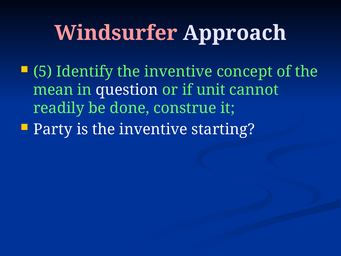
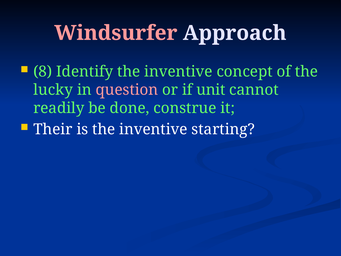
5: 5 -> 8 (43, 72)
mean: mean -> lucky (53, 90)
question colour: white -> pink (127, 90)
Party: Party -> Their (53, 129)
